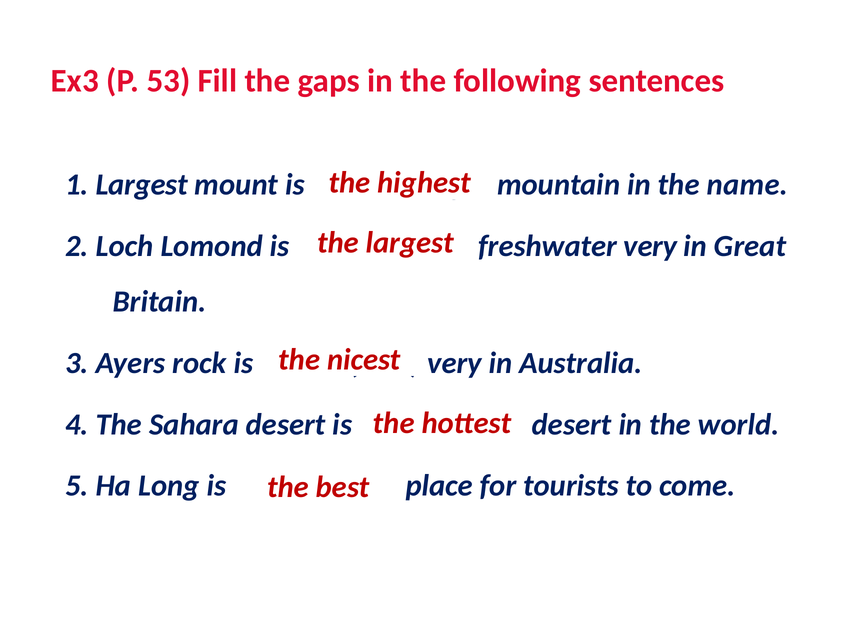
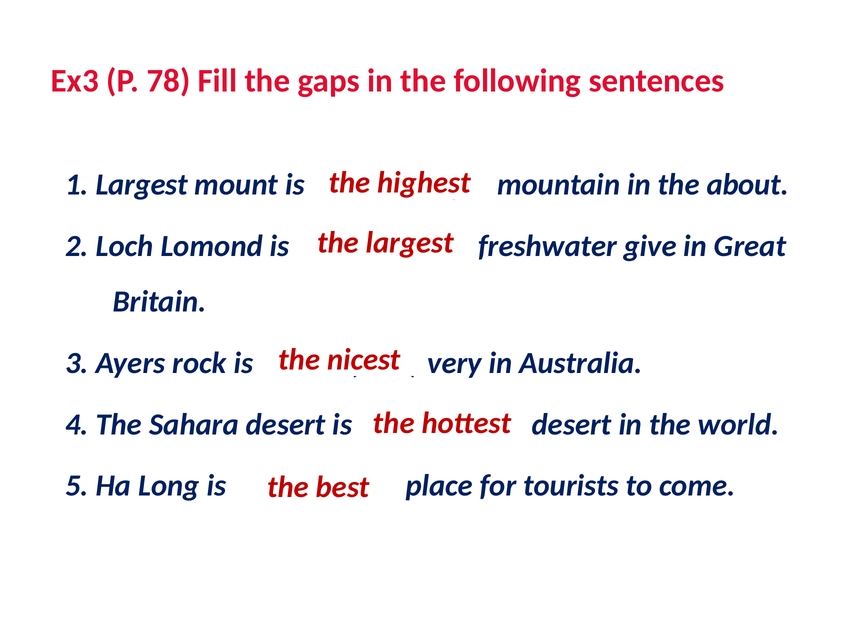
53: 53 -> 78 (169, 81)
name: name -> about (748, 185)
freshwater very: very -> give (650, 246)
